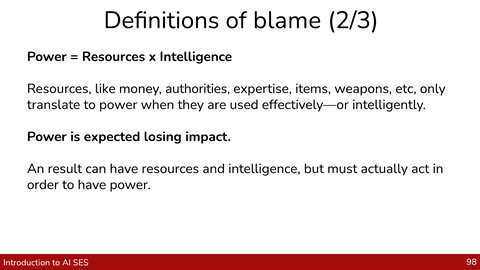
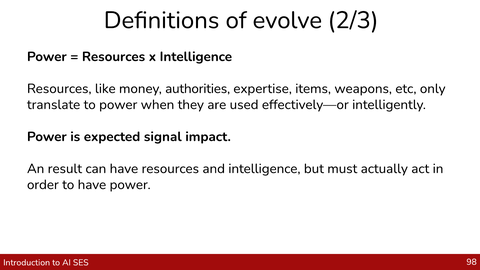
blame: blame -> evolve (287, 20)
losing: losing -> signal (163, 137)
